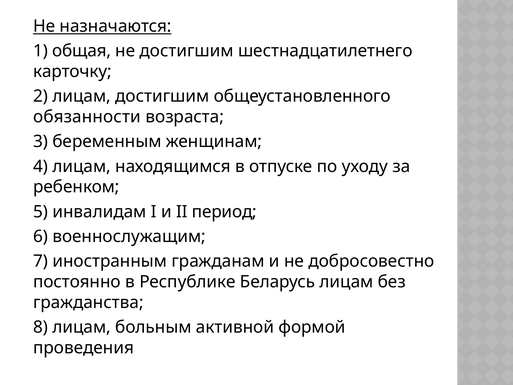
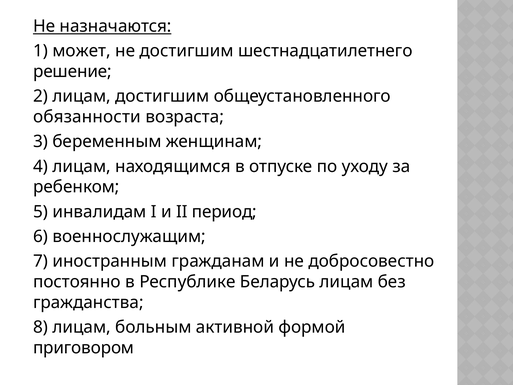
общая: общая -> может (82, 51)
карточку: карточку -> решение (72, 71)
проведения: проведения -> приговором (84, 348)
